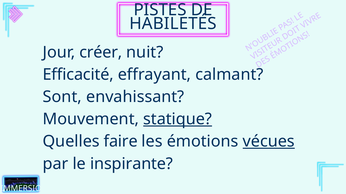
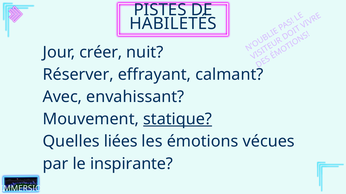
Efficacité: Efficacité -> Réserver (78, 75)
Sont: Sont -> Avec (62, 97)
faire: faire -> liées (121, 142)
vécues underline: present -> none (269, 142)
